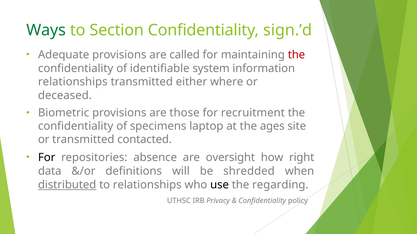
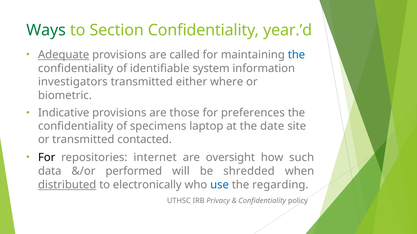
sign.’d: sign.’d -> year.’d (288, 30)
Adequate underline: none -> present (64, 55)
the colour: red -> blue (296, 55)
relationships: relationships -> investigators (73, 82)
deceased: deceased -> biometric (65, 96)
Biometric: Biometric -> Indicative (64, 113)
recruitment: recruitment -> preferences (253, 113)
ages: ages -> date (272, 126)
absence: absence -> internet (155, 158)
right: right -> such (302, 158)
definitions: definitions -> performed (134, 172)
to relationships: relationships -> electronically (147, 185)
use colour: black -> blue (220, 185)
